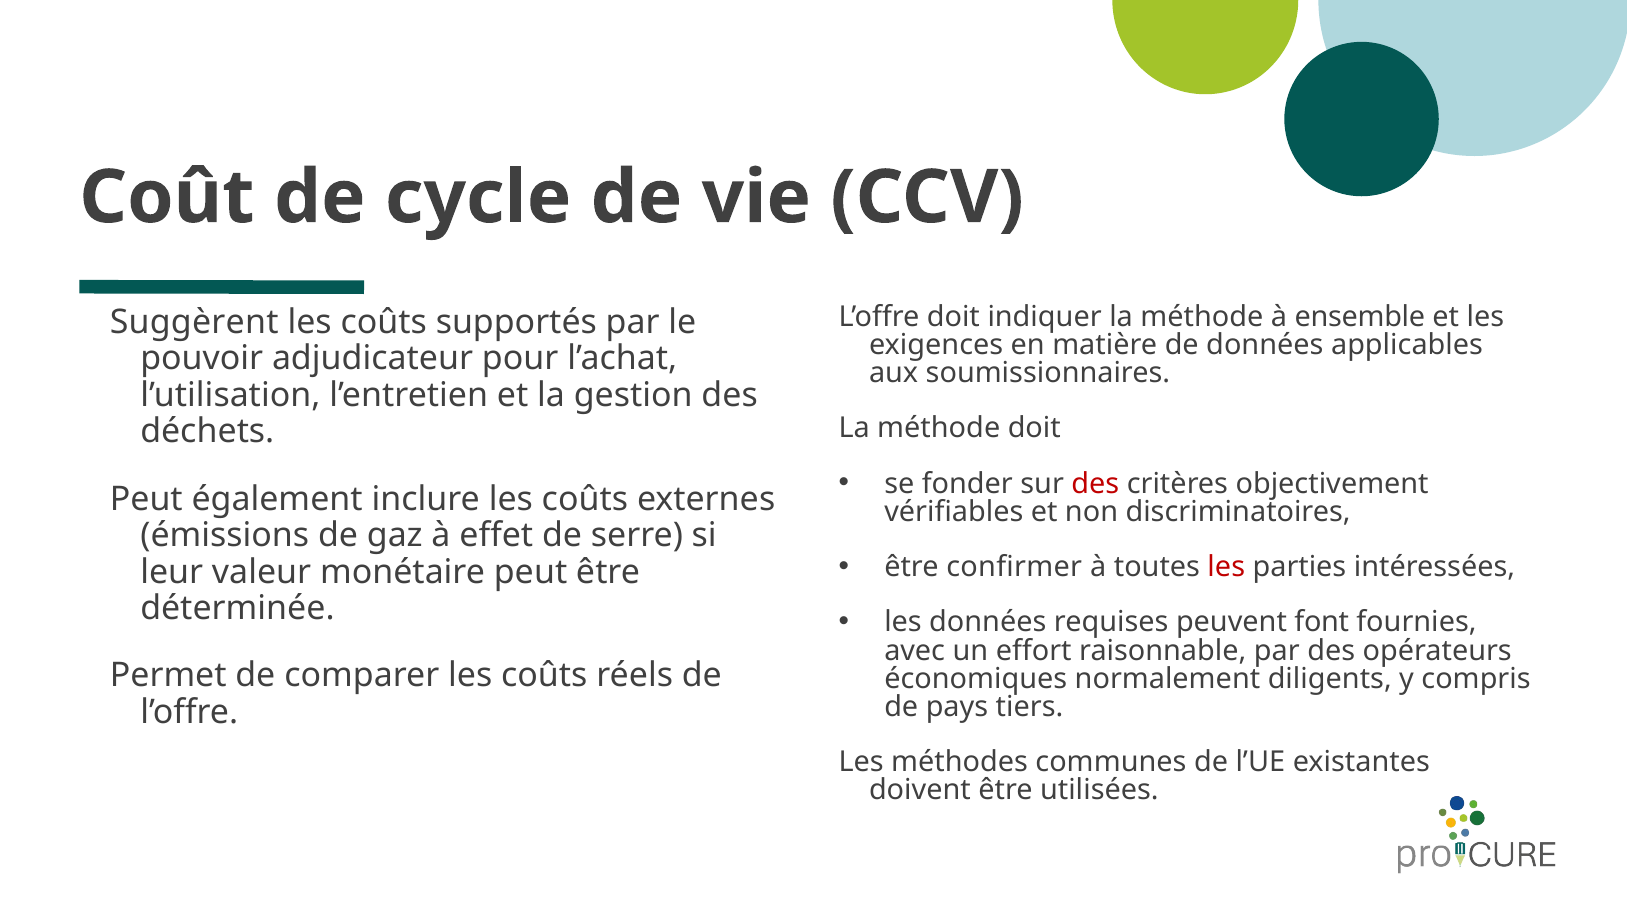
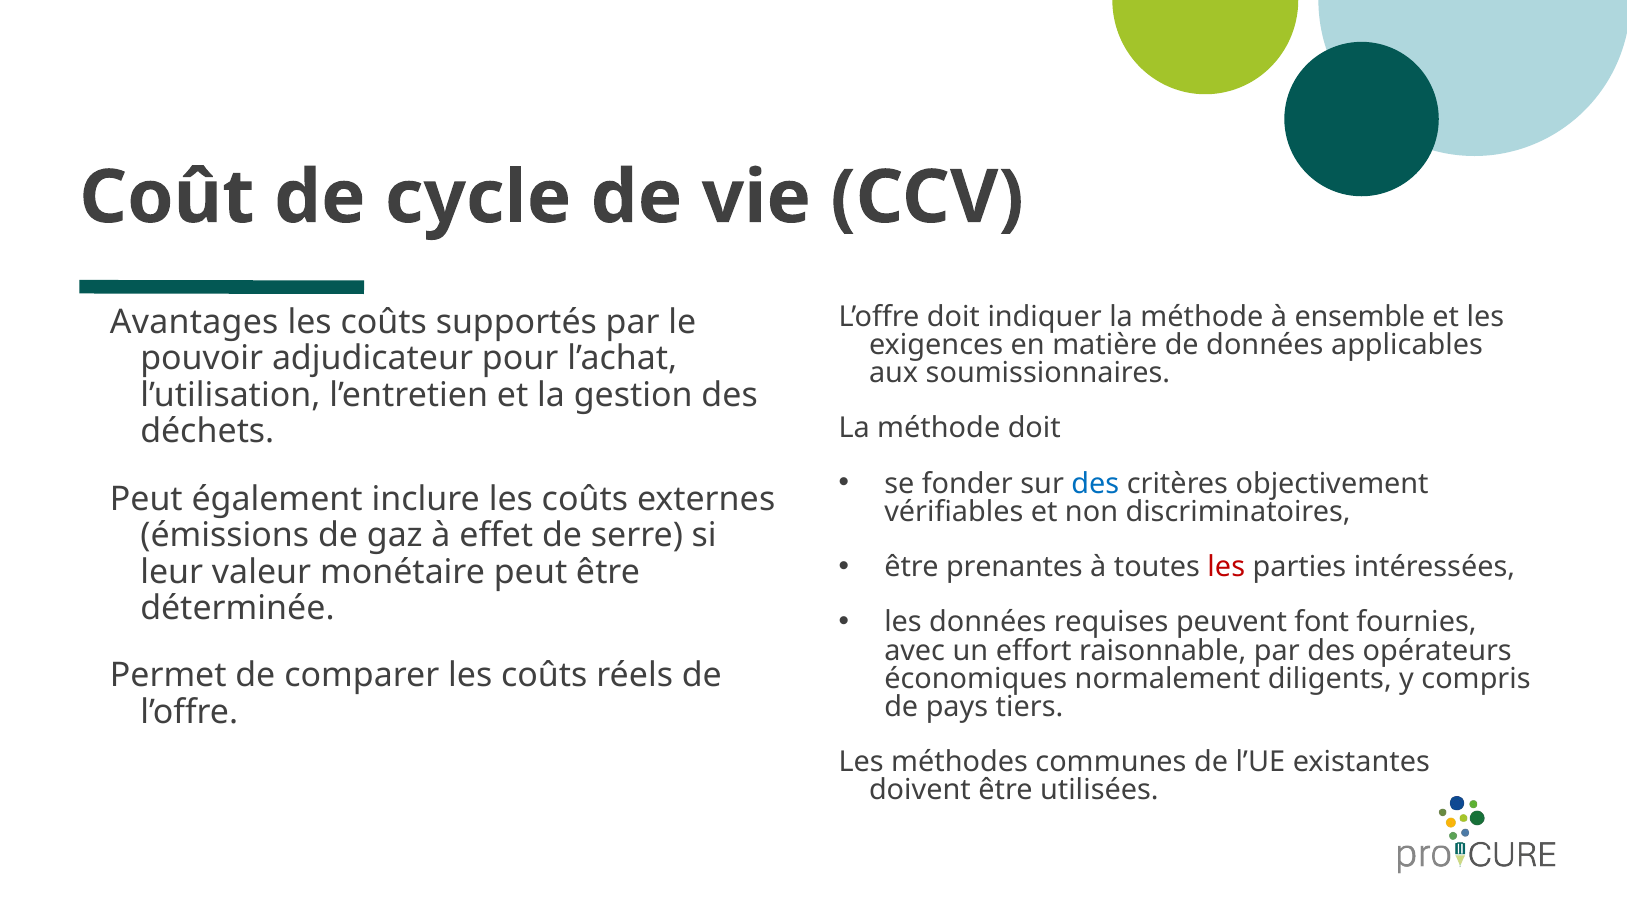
Suggèrent: Suggèrent -> Avantages (194, 322)
des colour: red -> blue (1095, 484)
confirmer: confirmer -> prenantes (1014, 567)
